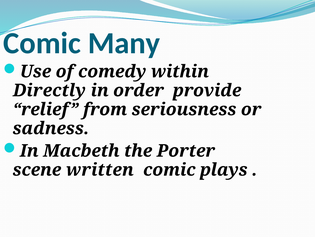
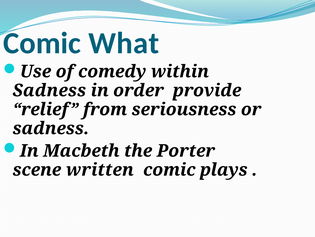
Many: Many -> What (124, 43)
Directly: Directly -> Sadness (49, 90)
